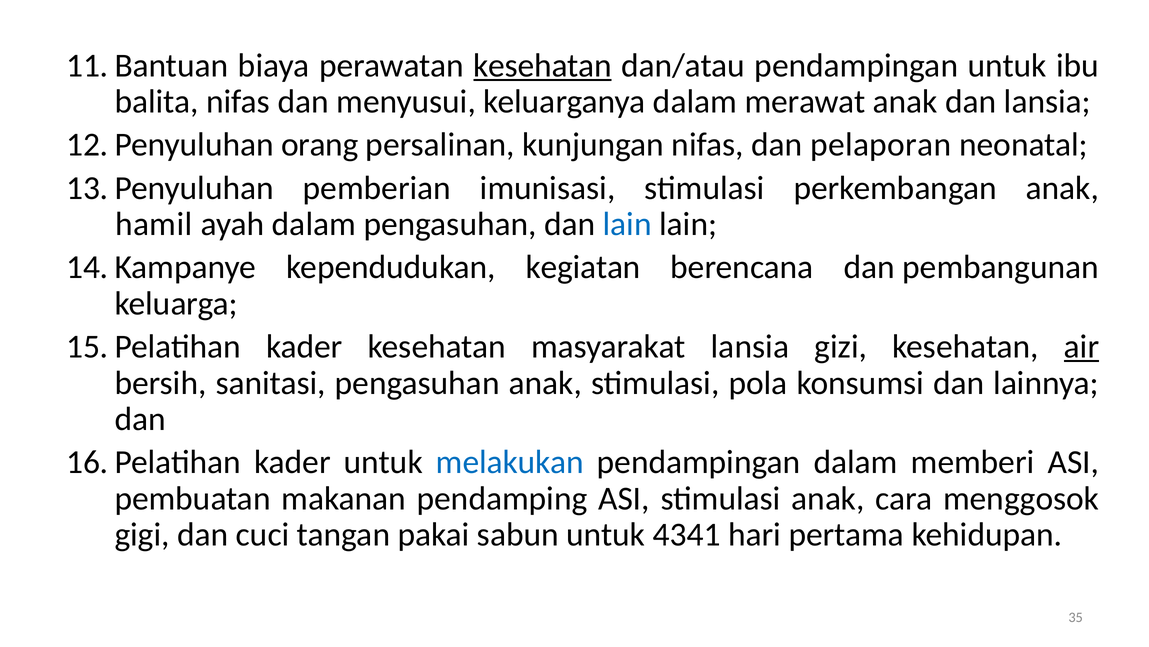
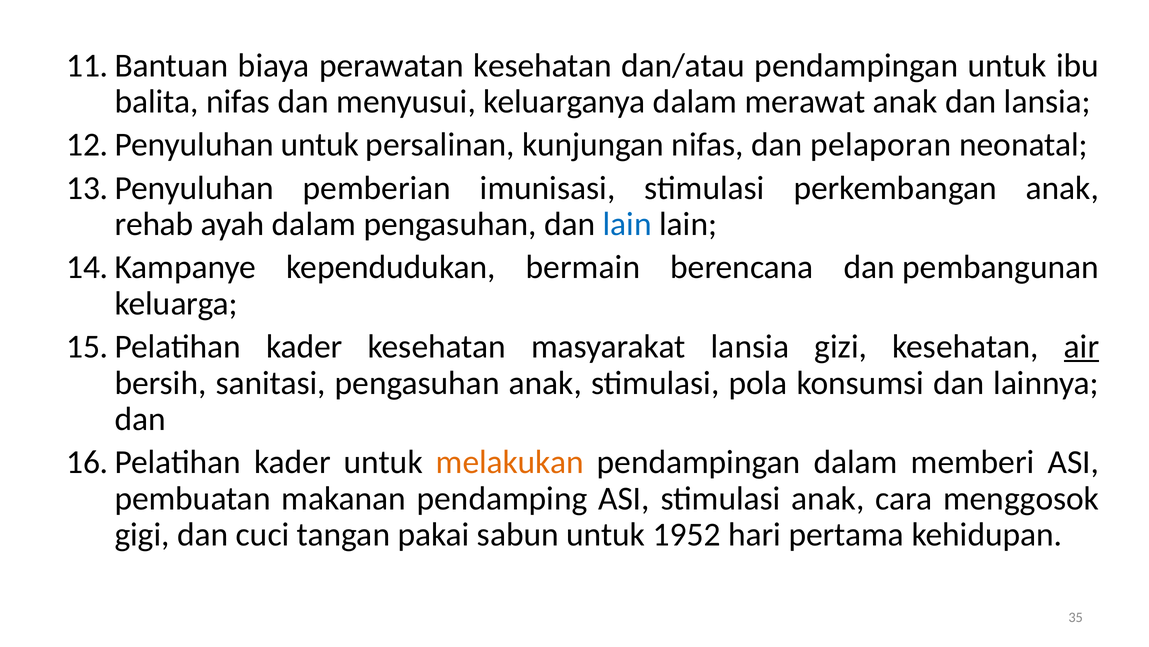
kesehatan underline: present -> none (543, 65)
orang: orang -> untuk (320, 145)
hamil: hamil -> rehab (154, 224)
kegiatan: kegiatan -> bermain (583, 267)
melakukan colour: blue -> orange (510, 462)
4341: 4341 -> 1952 (687, 534)
